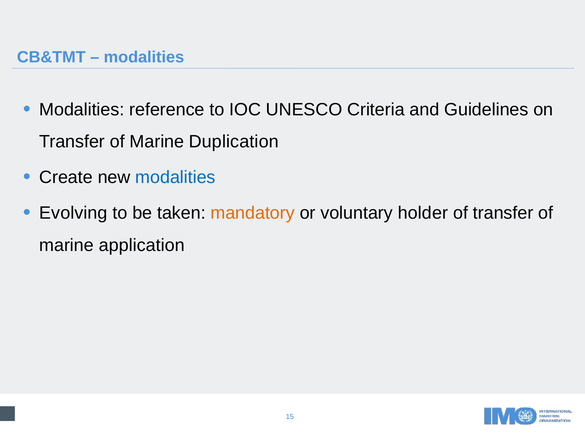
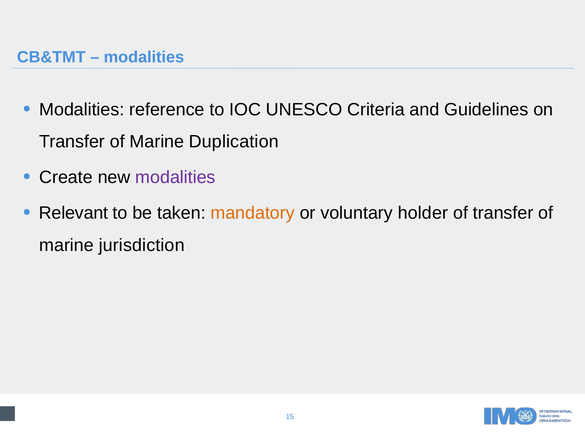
modalities colour: blue -> purple (175, 178)
Evolving: Evolving -> Relevant (74, 213)
application: application -> jurisdiction (142, 246)
